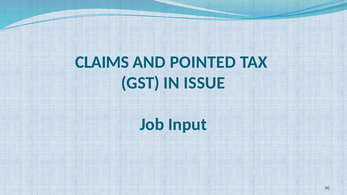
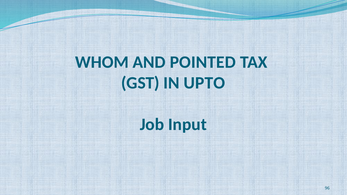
CLAIMS: CLAIMS -> WHOM (102, 62)
ISSUE: ISSUE -> UPTO (204, 83)
